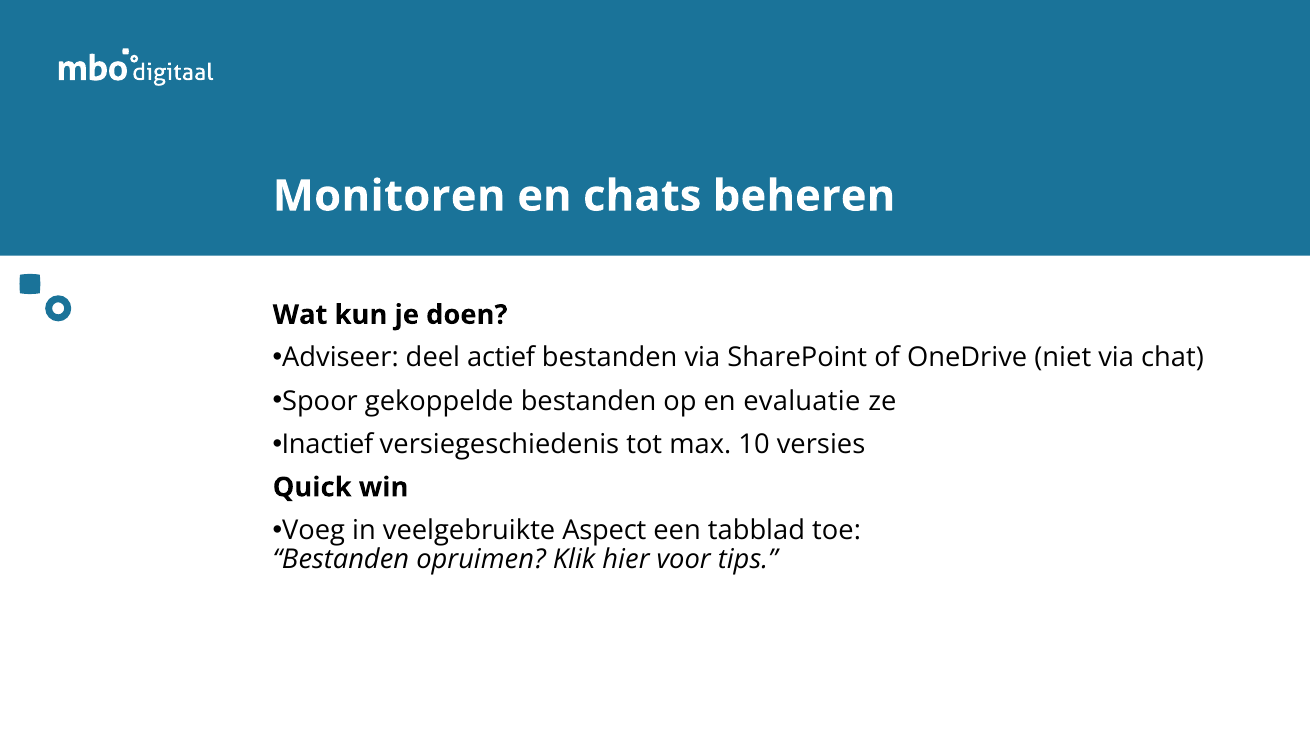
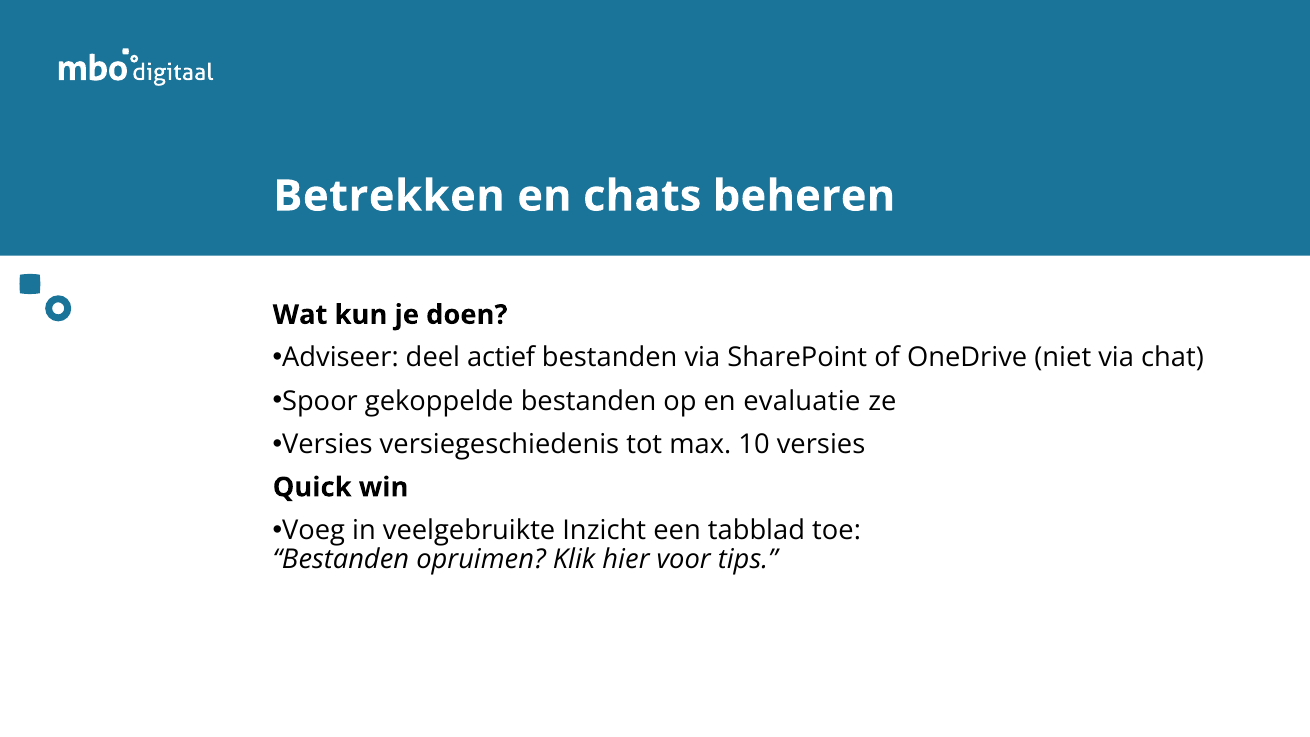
Monitoren: Monitoren -> Betrekken (389, 196)
Inactief: Inactief -> Versies (327, 444)
Aspect: Aspect -> Inzicht (604, 530)
